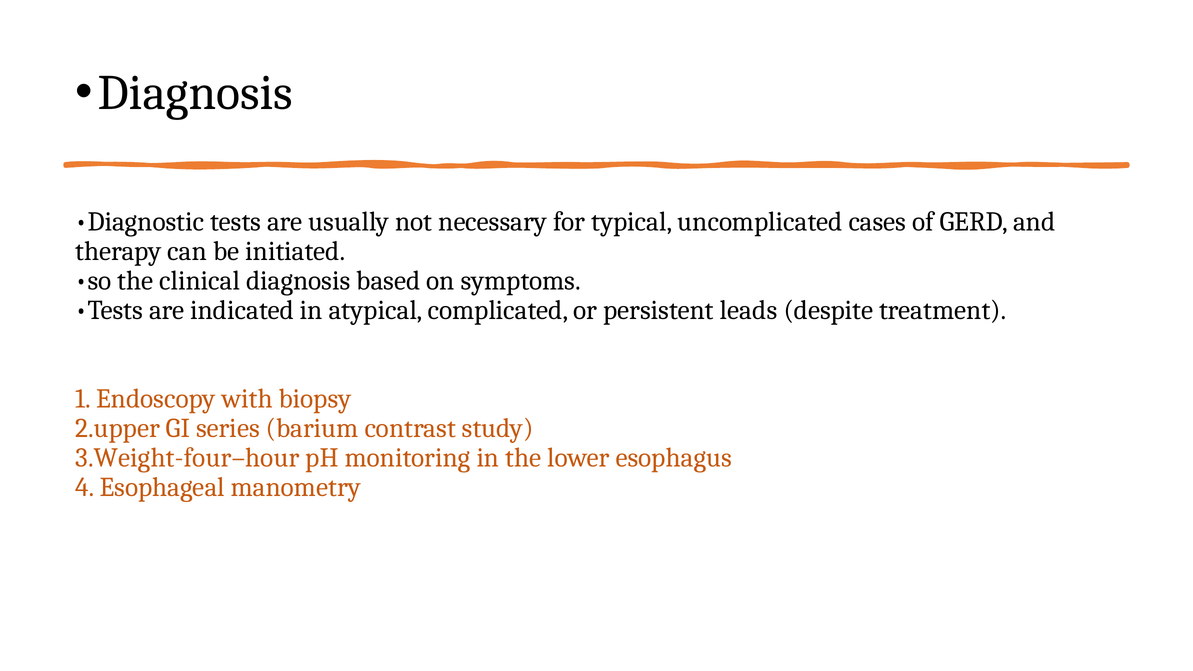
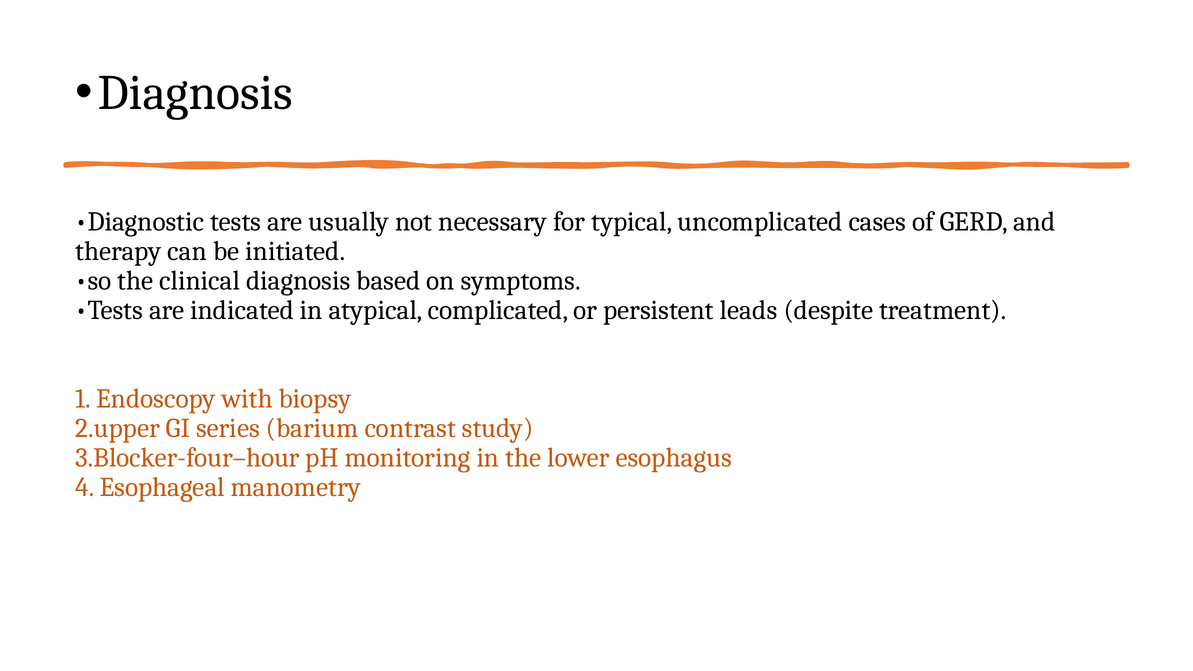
3.Weight-four–hour: 3.Weight-four–hour -> 3.Blocker-four–hour (188, 458)
